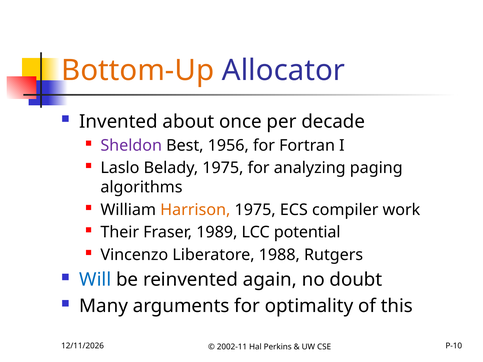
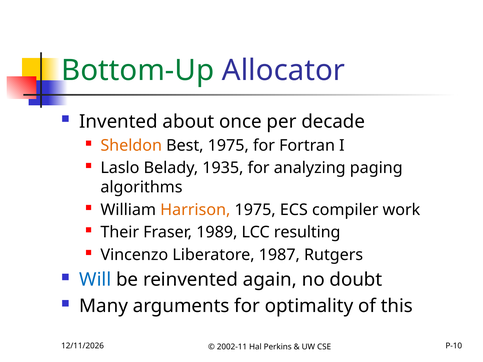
Bottom-Up colour: orange -> green (138, 70)
Sheldon colour: purple -> orange (131, 146)
Best 1956: 1956 -> 1975 (228, 146)
Belady 1975: 1975 -> 1935 (223, 168)
potential: potential -> resulting (307, 232)
1988: 1988 -> 1987 (279, 255)
